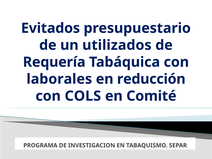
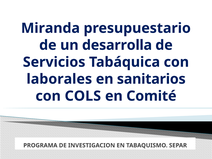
Evitados: Evitados -> Miranda (50, 28)
utilizados: utilizados -> desarrolla (117, 45)
Requería: Requería -> Servicios (54, 62)
reducción: reducción -> sanitarios (151, 79)
